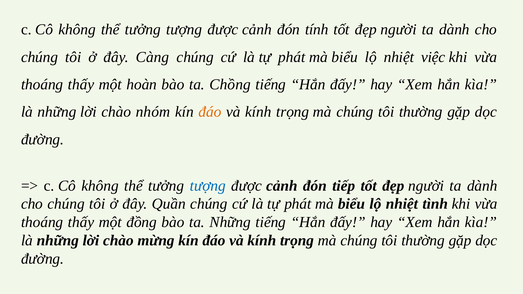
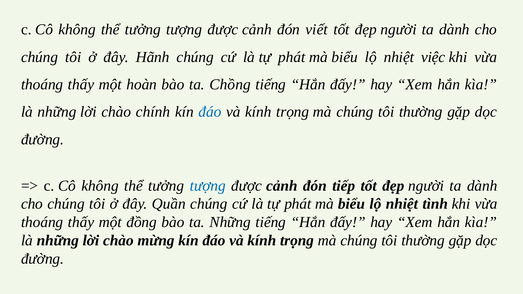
tính: tính -> viết (317, 30)
Càng: Càng -> Hãnh (153, 57)
nhóm: nhóm -> chính (153, 112)
đáo colour: orange -> blue (210, 112)
